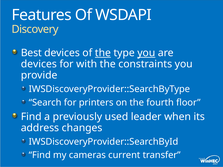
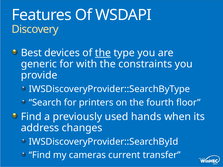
you underline: present -> none (146, 53)
devices: devices -> generic (39, 64)
leader: leader -> hands (146, 117)
